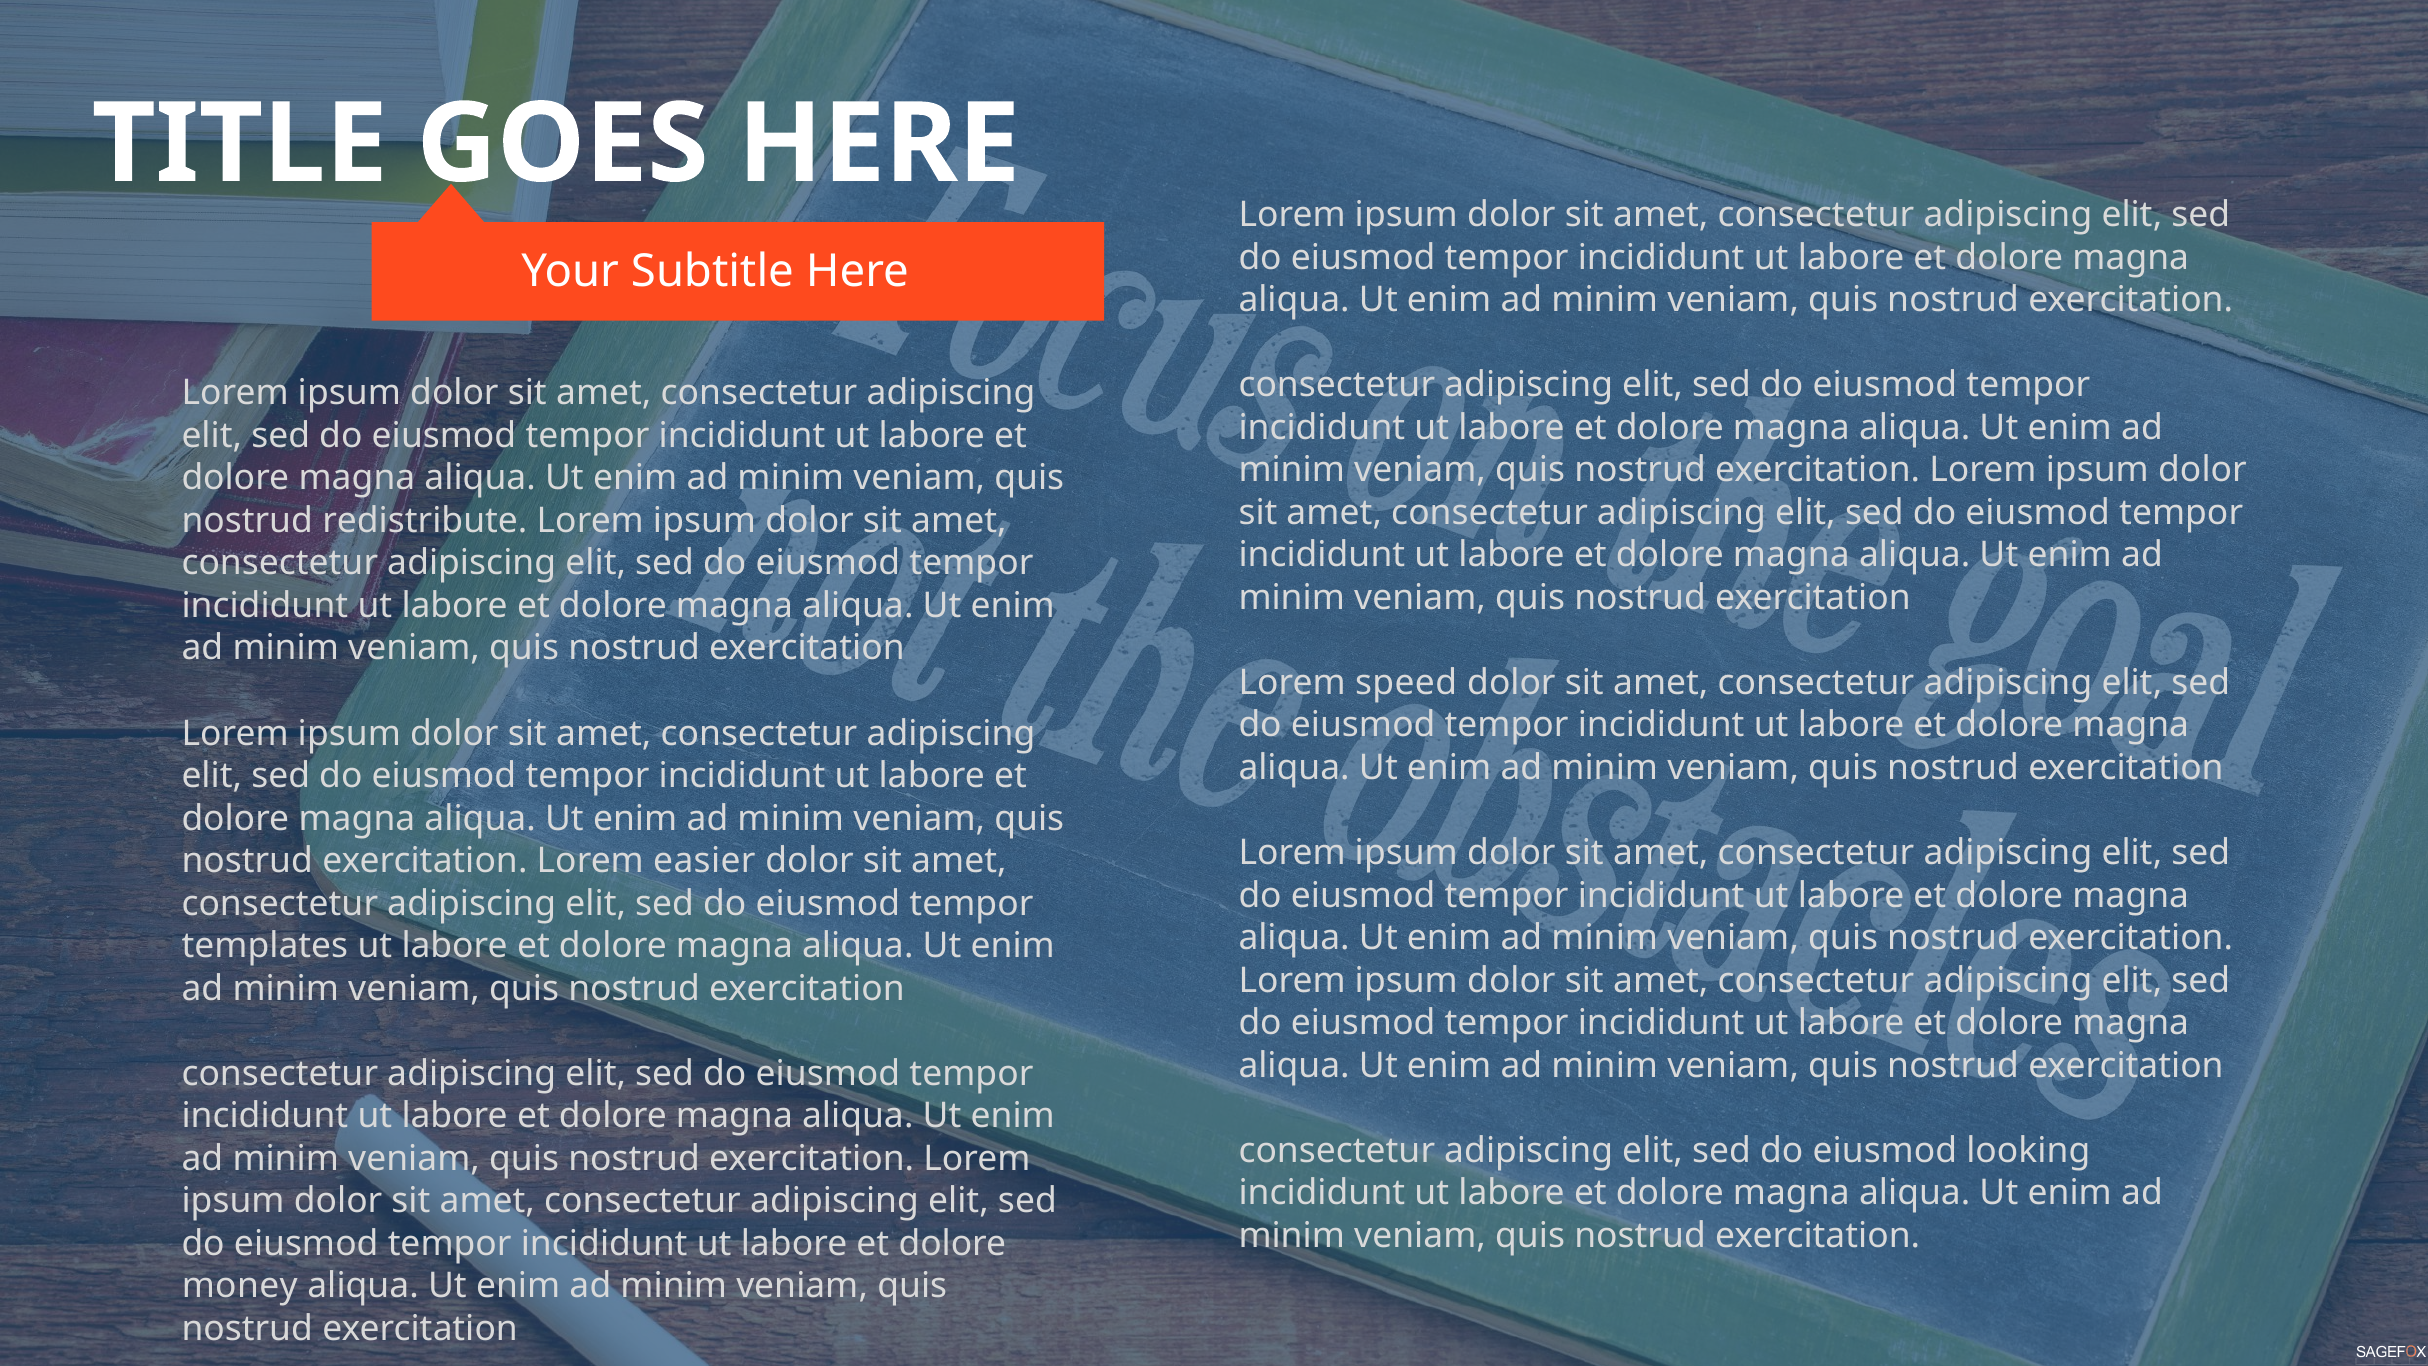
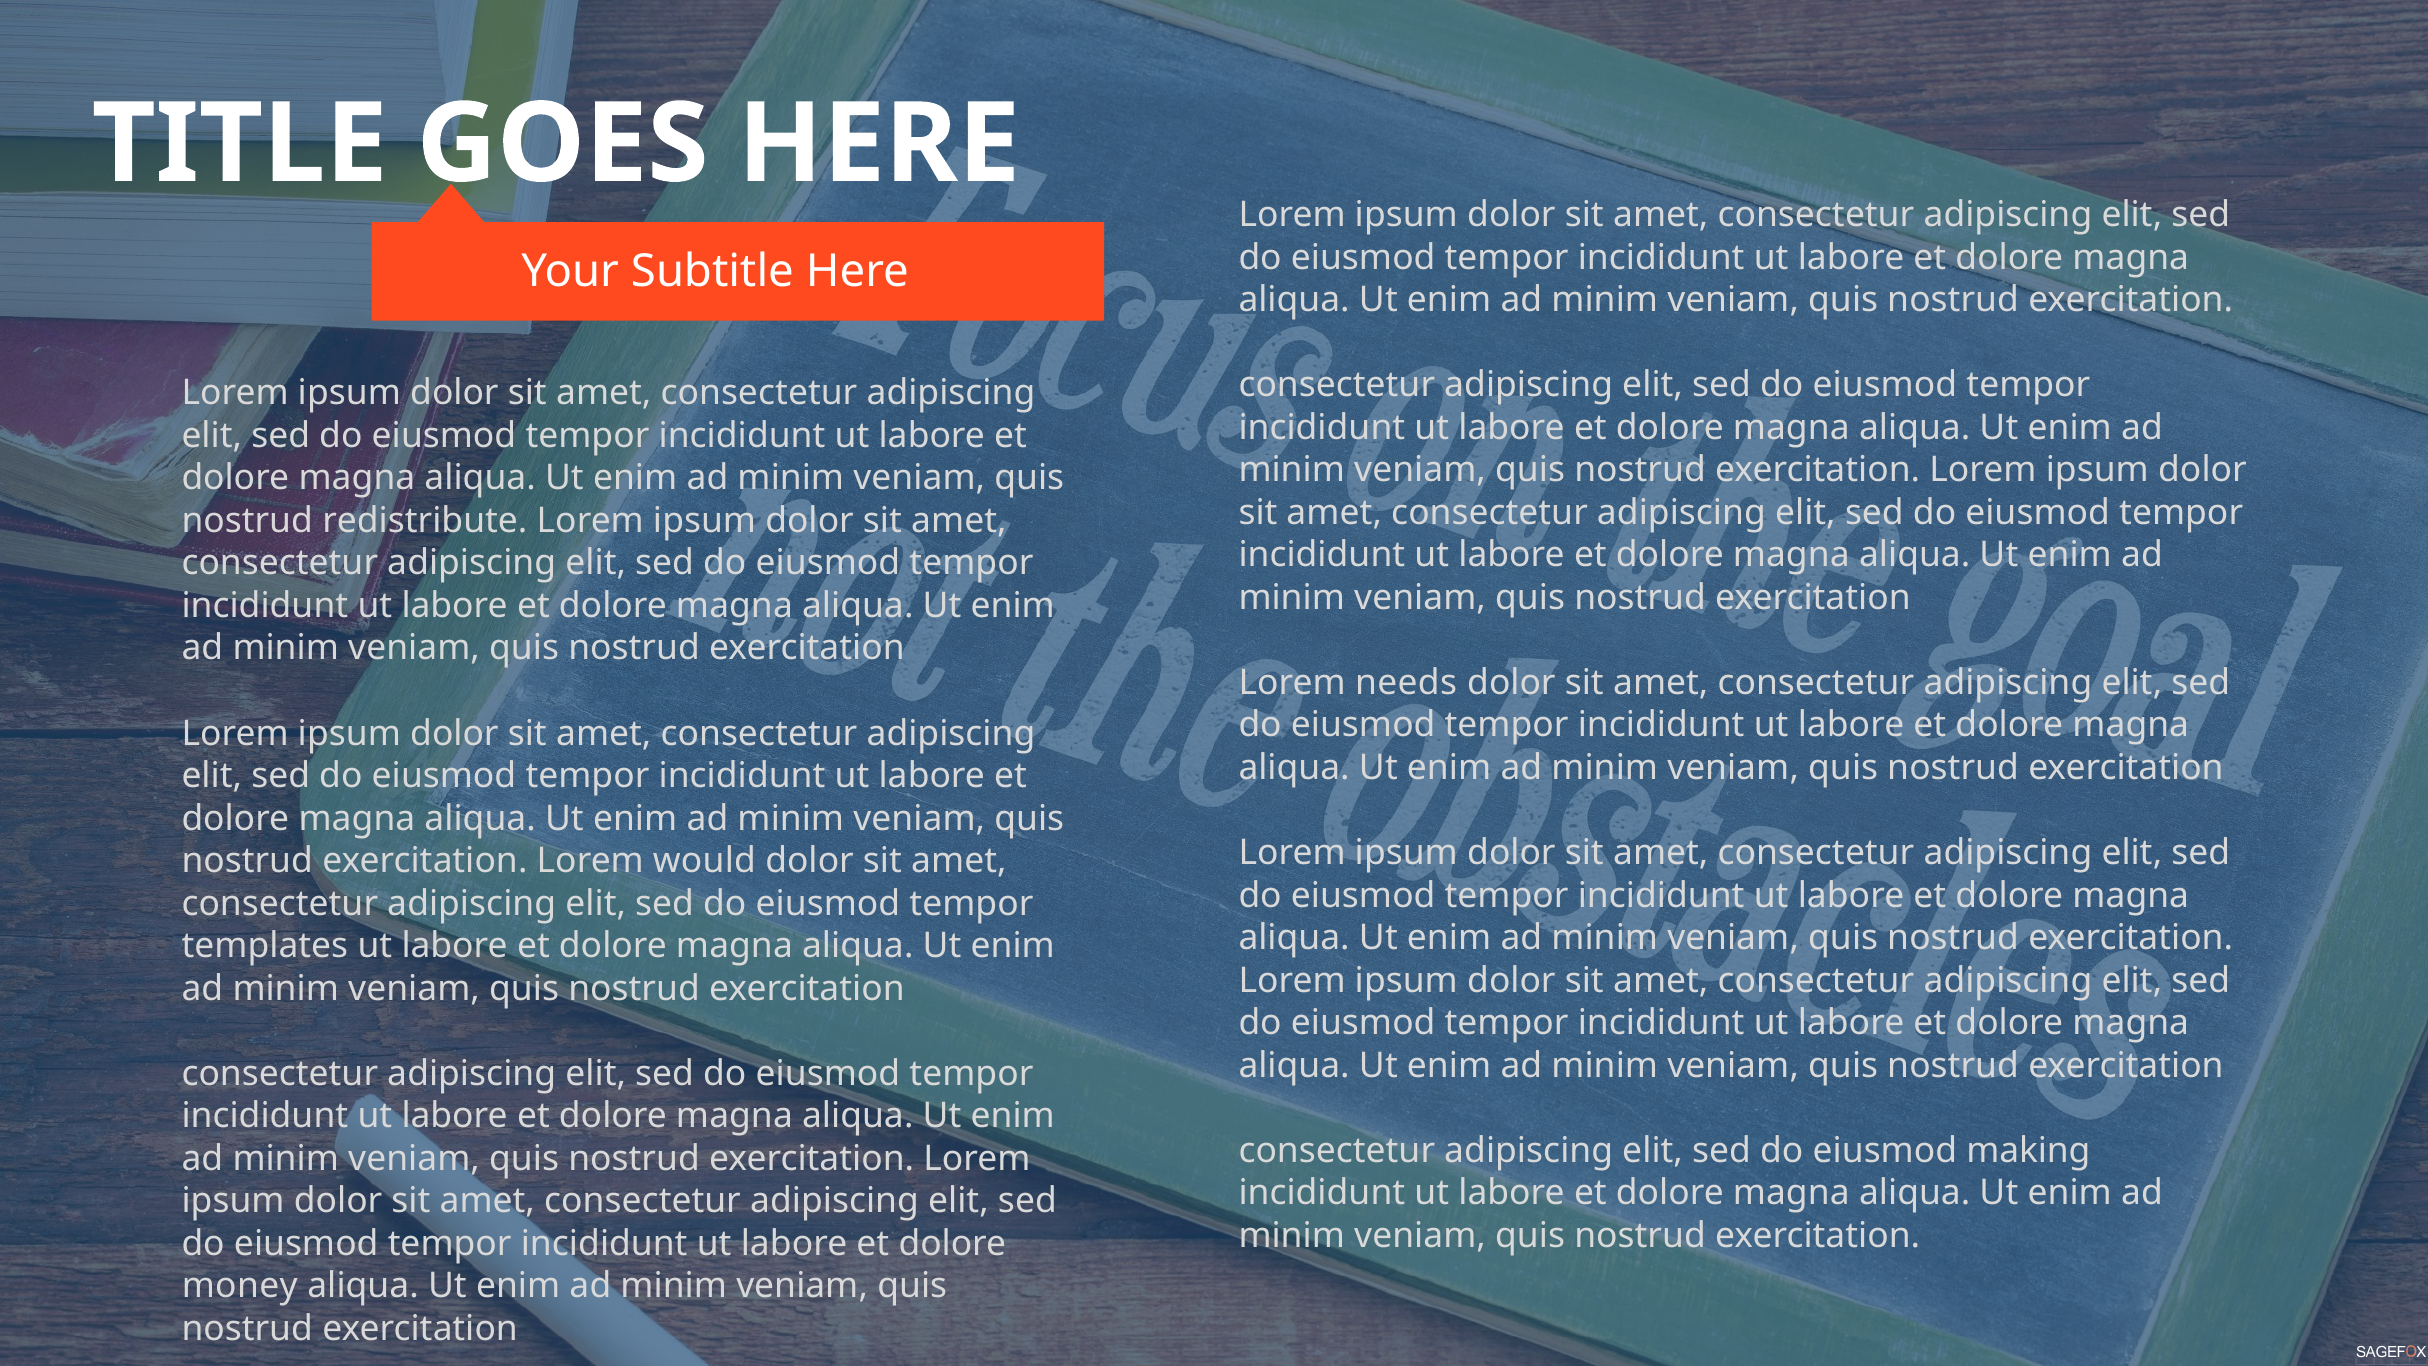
speed: speed -> needs (1406, 683)
easier: easier -> would (704, 861)
looking: looking -> making (2028, 1150)
